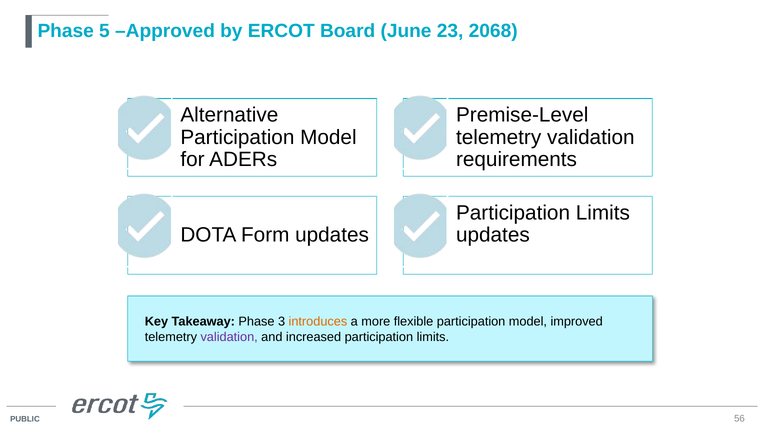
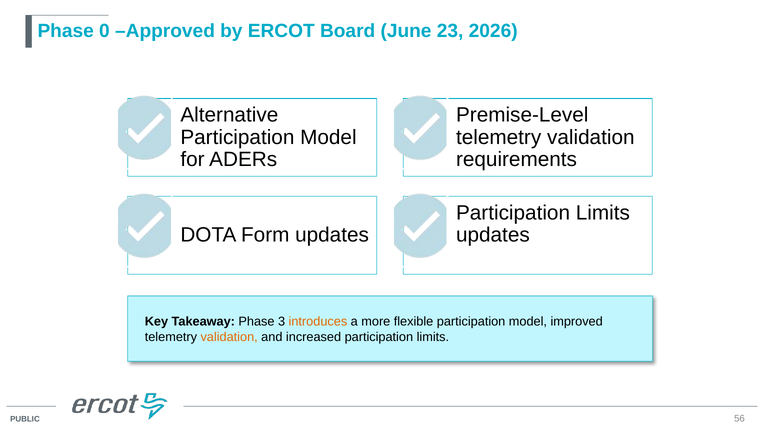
5: 5 -> 0 (104, 31)
2068: 2068 -> 2026 (493, 31)
validation colour: purple -> orange (229, 337)
